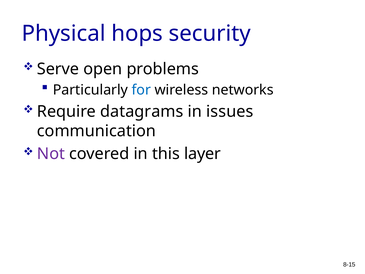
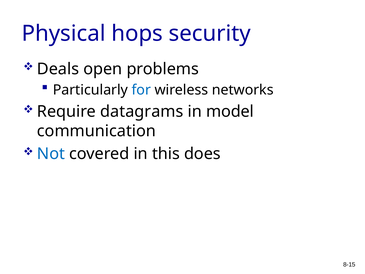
Serve: Serve -> Deals (58, 69)
issues: issues -> model (230, 111)
Not colour: purple -> blue (51, 154)
layer: layer -> does (202, 154)
